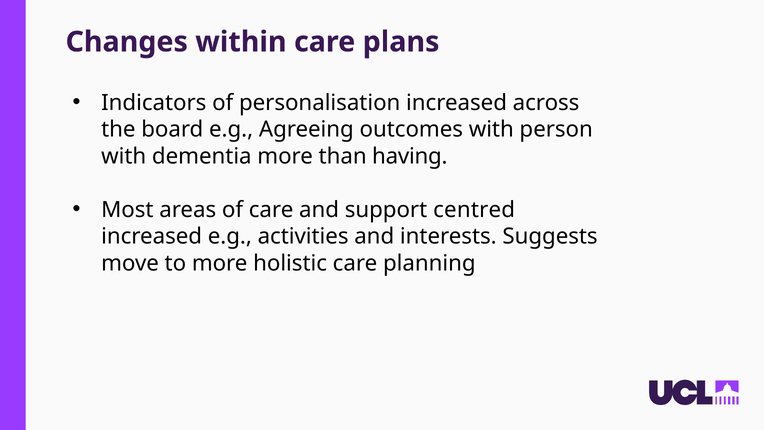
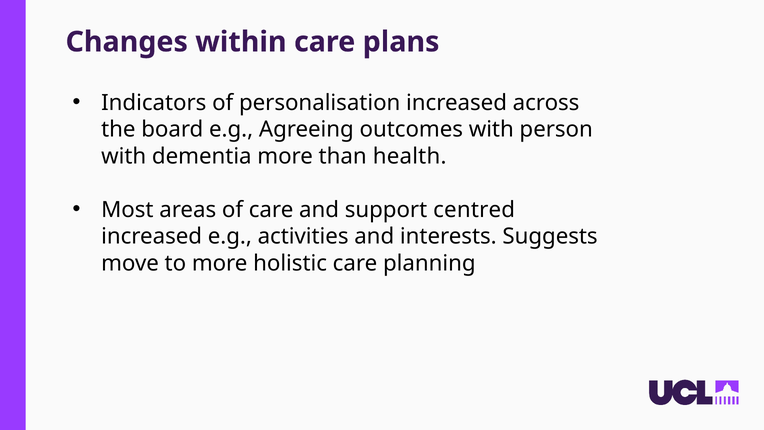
having: having -> health (410, 156)
